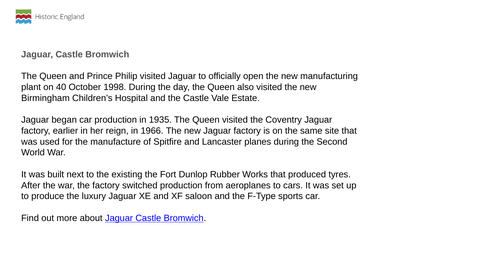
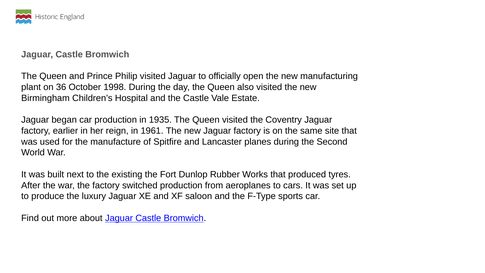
40: 40 -> 36 (61, 87)
1966: 1966 -> 1961 (152, 131)
